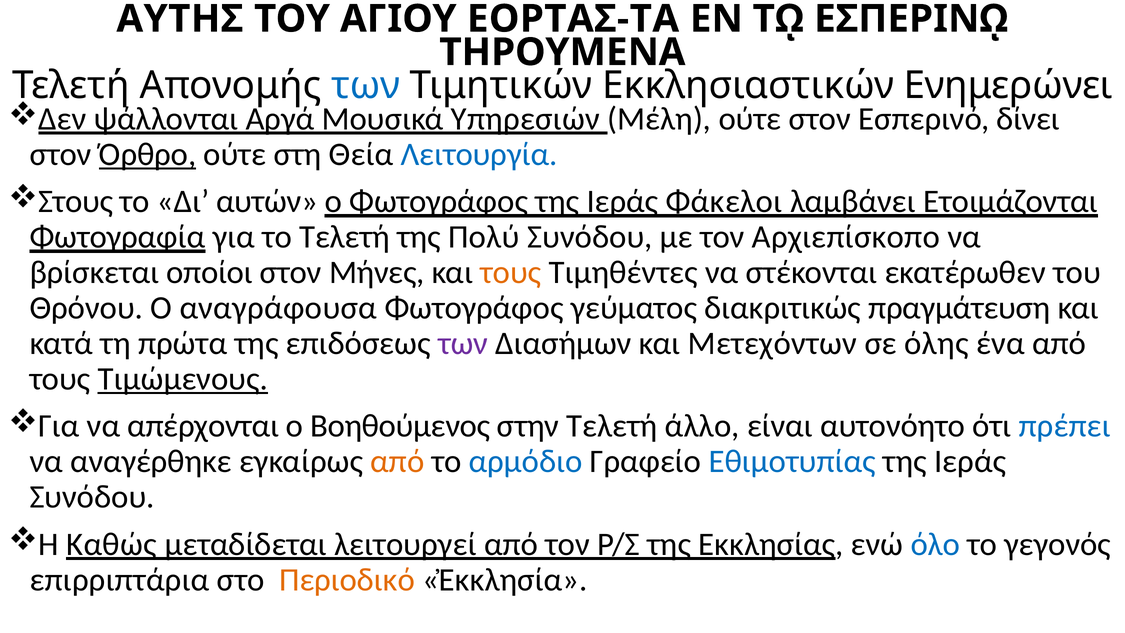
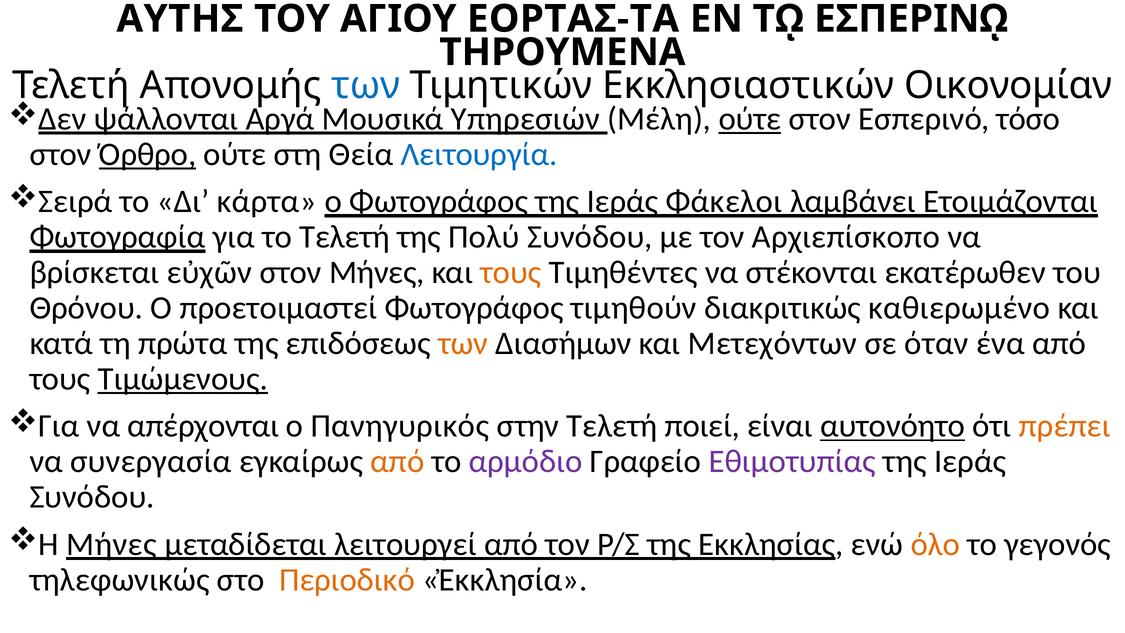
Ενημερώνει: Ενημερώνει -> Οικονομίαν (1008, 86)
ούτε underline: none -> present (750, 119)
δίνει: δίνει -> τόσο (1028, 119)
Στους: Στους -> Σειρά (75, 202)
αυτών: αυτών -> κάρτα (267, 202)
οποίοι: οποίοι -> εὐχῶν (209, 272)
αναγράφουσα: αναγράφουσα -> προετοιμαστεί (278, 308)
γεύματος: γεύματος -> τιμηθούν (634, 308)
πραγμάτευση: πραγμάτευση -> καθιερωμένο (959, 308)
των colour: purple -> orange (463, 343)
όλης: όλης -> όταν (937, 343)
Βοηθούμενος: Βοηθούμενος -> Πανηγυρικός (400, 426)
άλλο: άλλο -> ποιεί (702, 426)
αυτονόητο underline: none -> present (893, 426)
πρέπει colour: blue -> orange (1065, 426)
αναγέρθηκε: αναγέρθηκε -> συνεργασία (151, 461)
αρμόδιο colour: blue -> purple (526, 461)
Εθιμοτυπίας colour: blue -> purple (792, 461)
Η Καθώς: Καθώς -> Μήνες (112, 544)
όλο colour: blue -> orange (935, 544)
επιρριπτάρια: επιρριπτάρια -> τηλεφωνικώς (120, 579)
